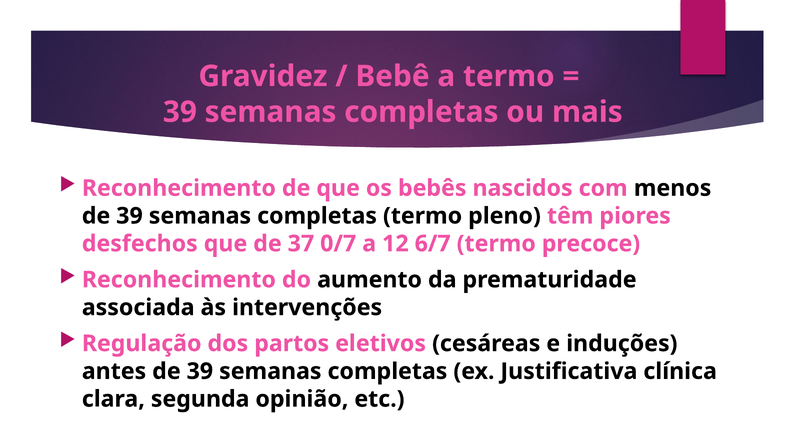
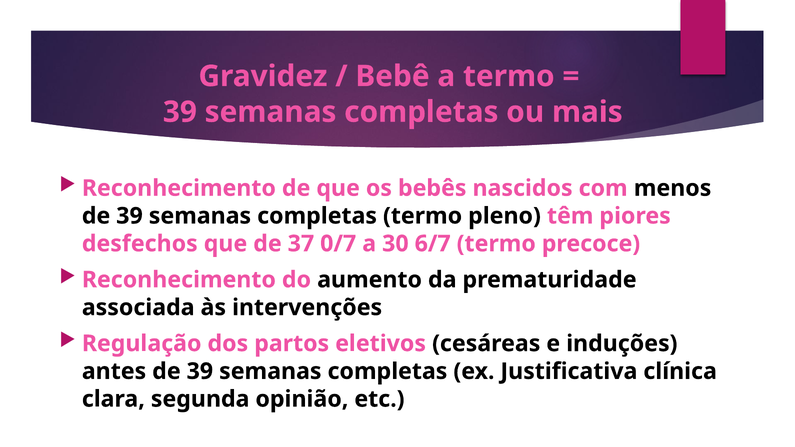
12: 12 -> 30 (395, 244)
